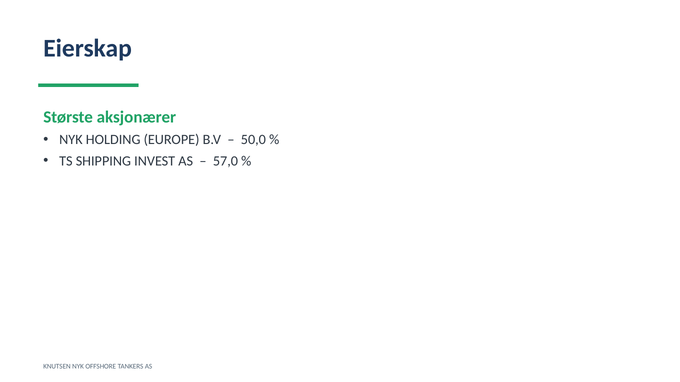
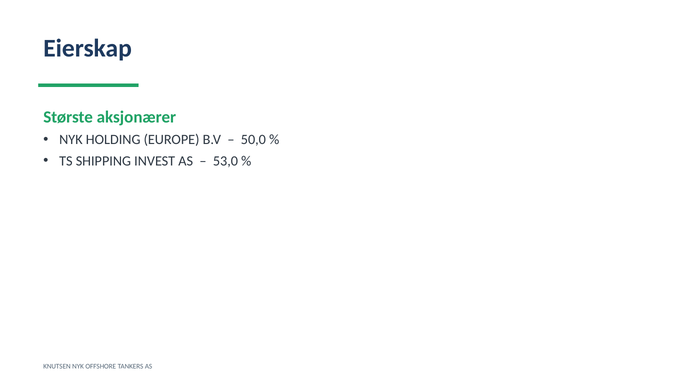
57,0: 57,0 -> 53,0 (225, 161)
